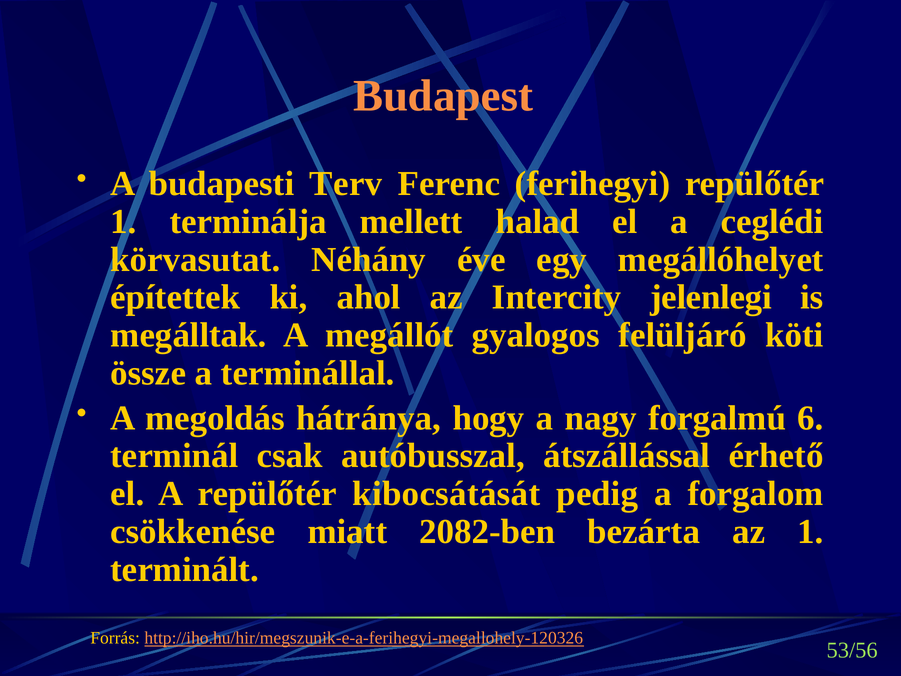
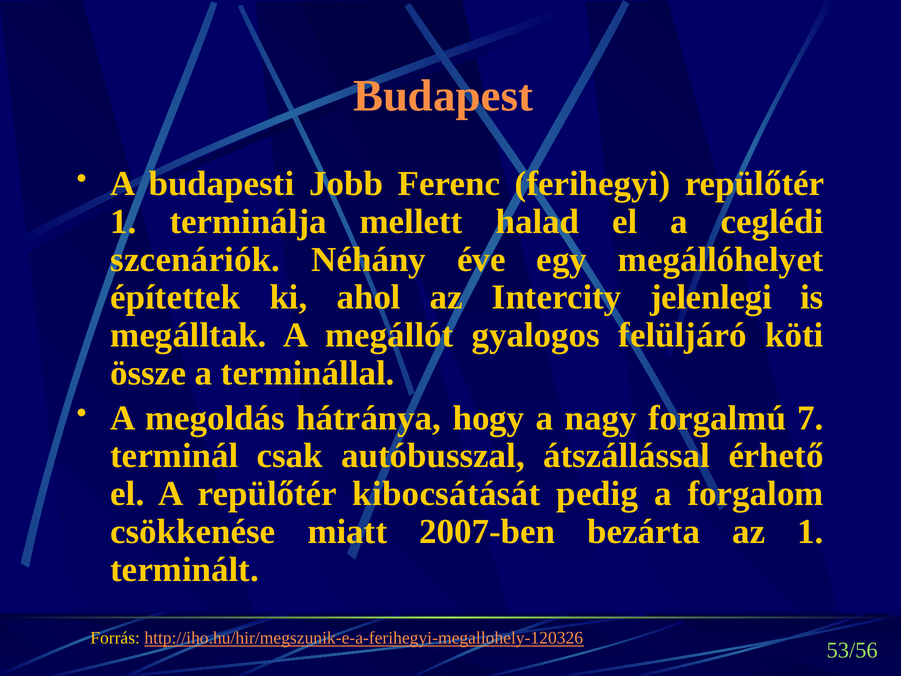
Terv: Terv -> Jobb (346, 184)
körvasutat: körvasutat -> szcenáriók (195, 259)
6: 6 -> 7 (811, 418)
2082-ben: 2082-ben -> 2007-ben (487, 531)
